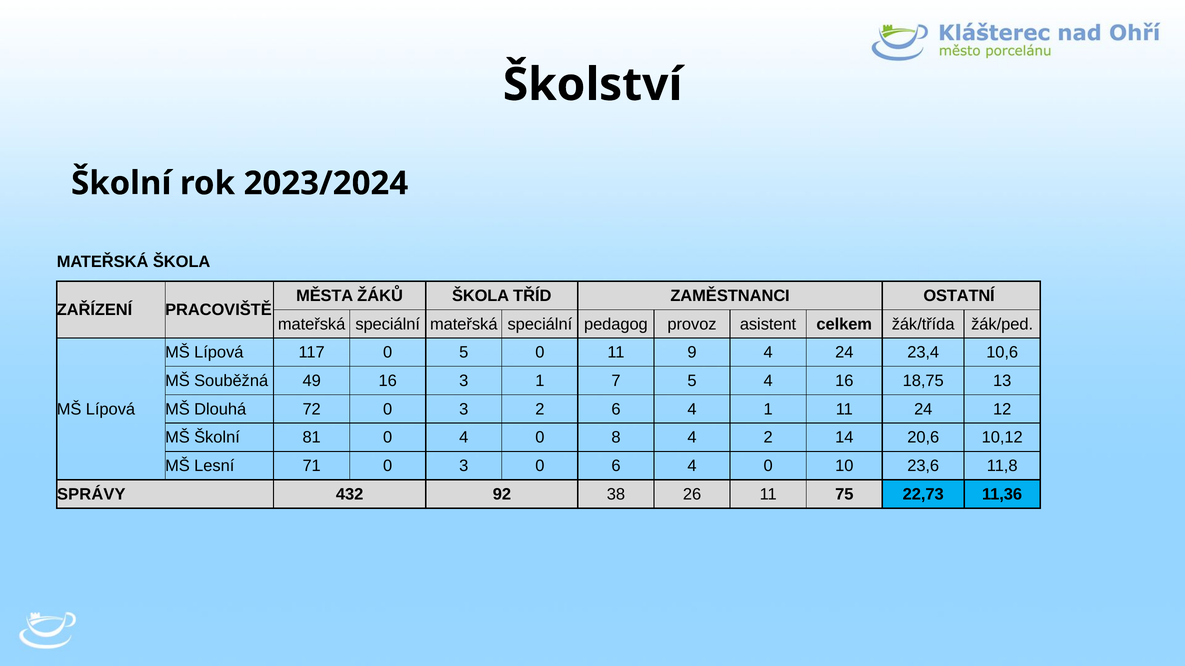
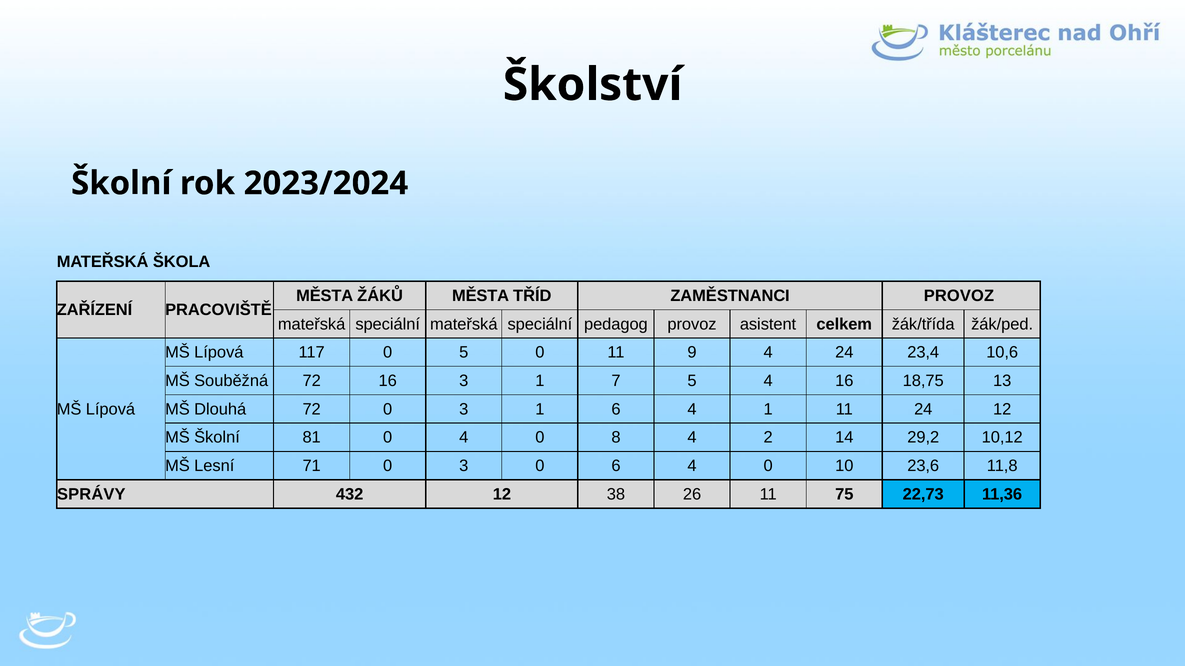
ŽÁKŮ ŠKOLA: ŠKOLA -> MĚSTA (481, 296)
ZAMĚSTNANCI OSTATNÍ: OSTATNÍ -> PROVOZ (959, 296)
Souběžná 49: 49 -> 72 (312, 381)
0 3 2: 2 -> 1 (540, 409)
20,6: 20,6 -> 29,2 (923, 438)
432 92: 92 -> 12 (502, 495)
